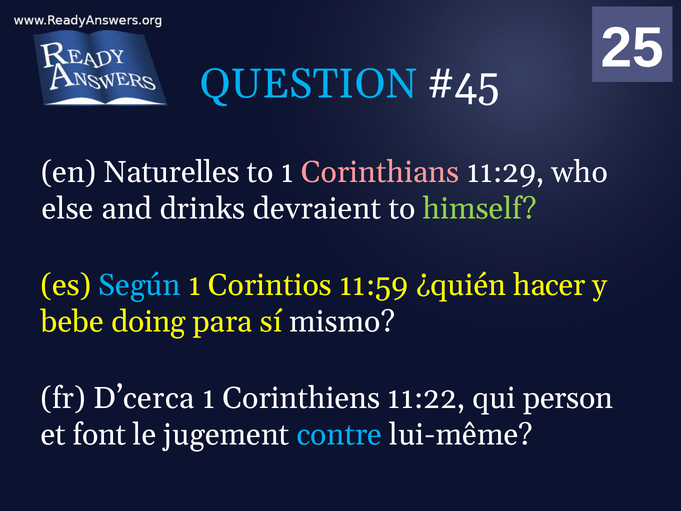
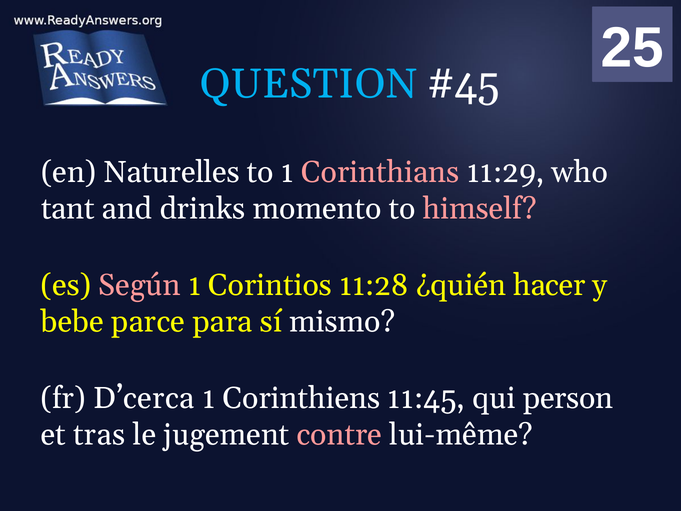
else: else -> tant (68, 209)
devraient: devraient -> momento (317, 209)
himself colour: light green -> pink (480, 209)
Según colour: light blue -> pink (140, 285)
11:59: 11:59 -> 11:28 (374, 285)
doing: doing -> parce (148, 322)
11:22: 11:22 -> 11:45 (426, 398)
font: font -> tras (99, 435)
contre colour: light blue -> pink (339, 435)
